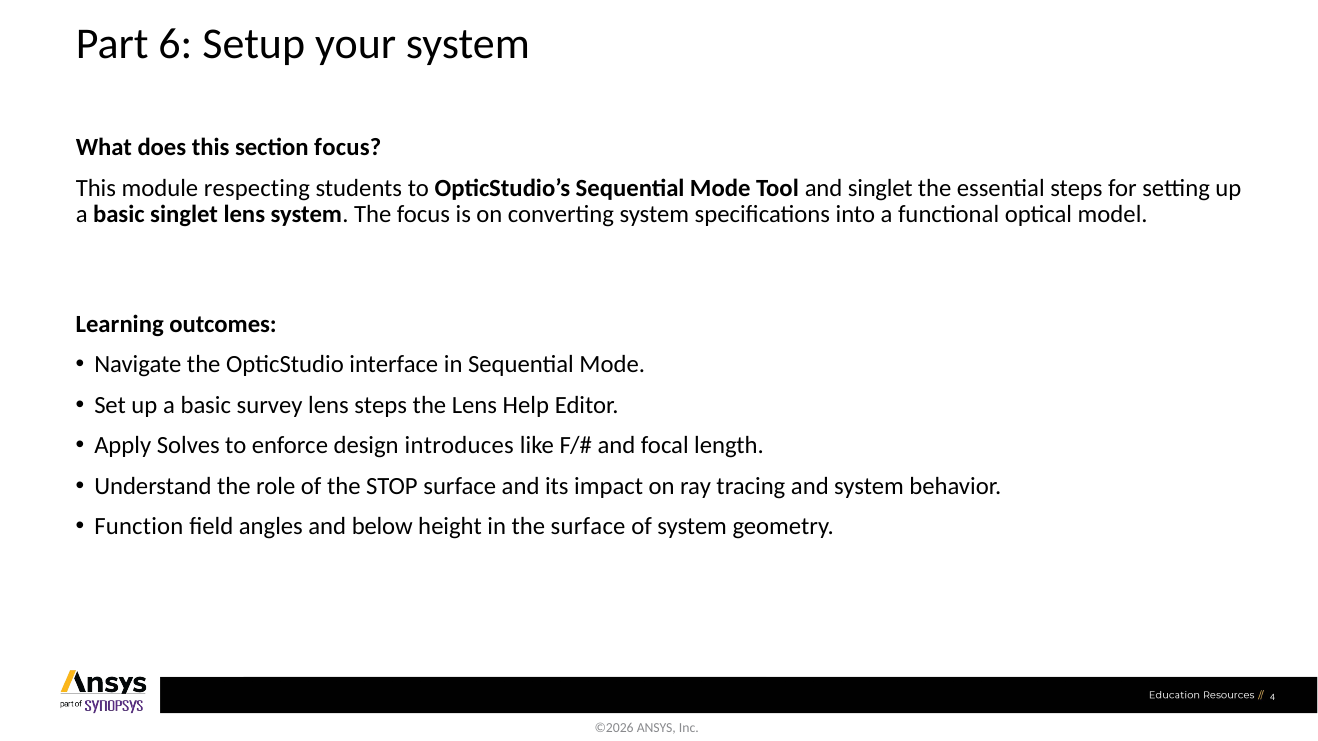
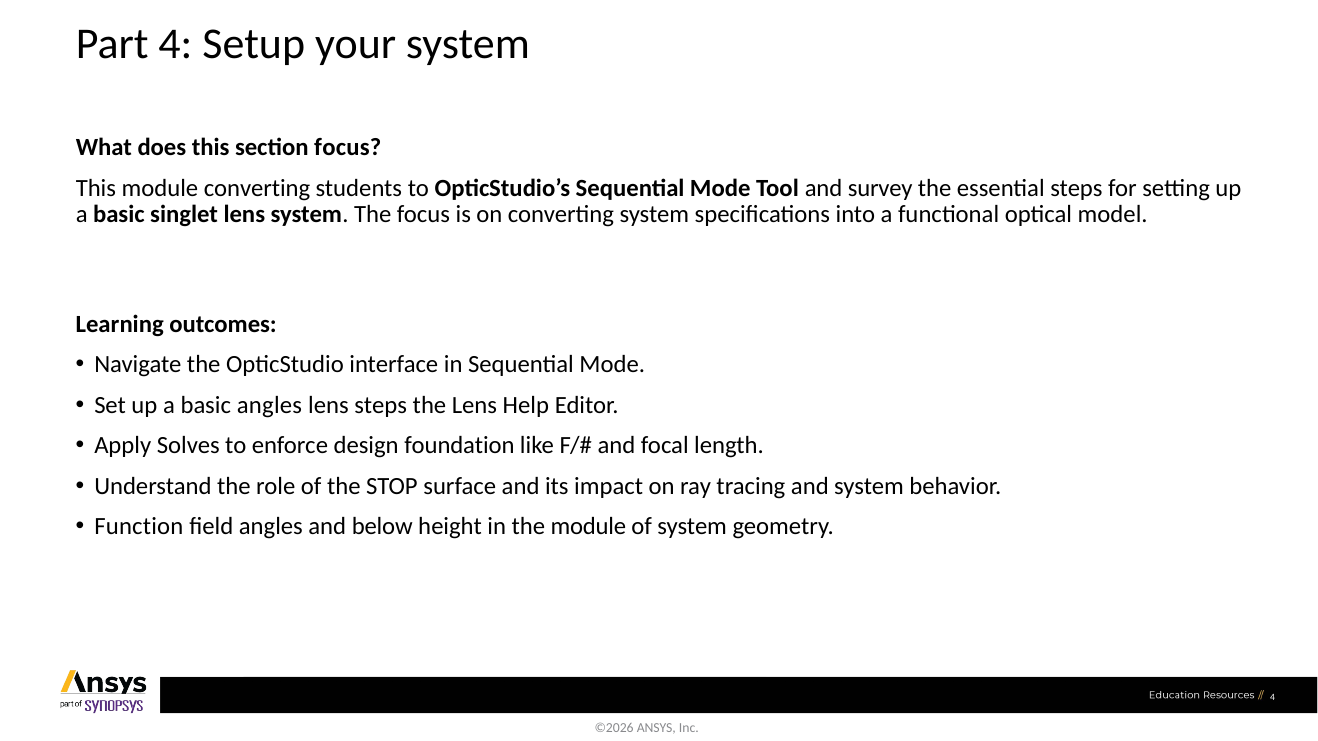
Part 6: 6 -> 4 (175, 44)
module respecting: respecting -> converting (257, 188)
and singlet: singlet -> survey (880, 188)
basic survey: survey -> angles (270, 405)
introduces: introduces -> foundation (459, 446)
the surface: surface -> module (588, 527)
